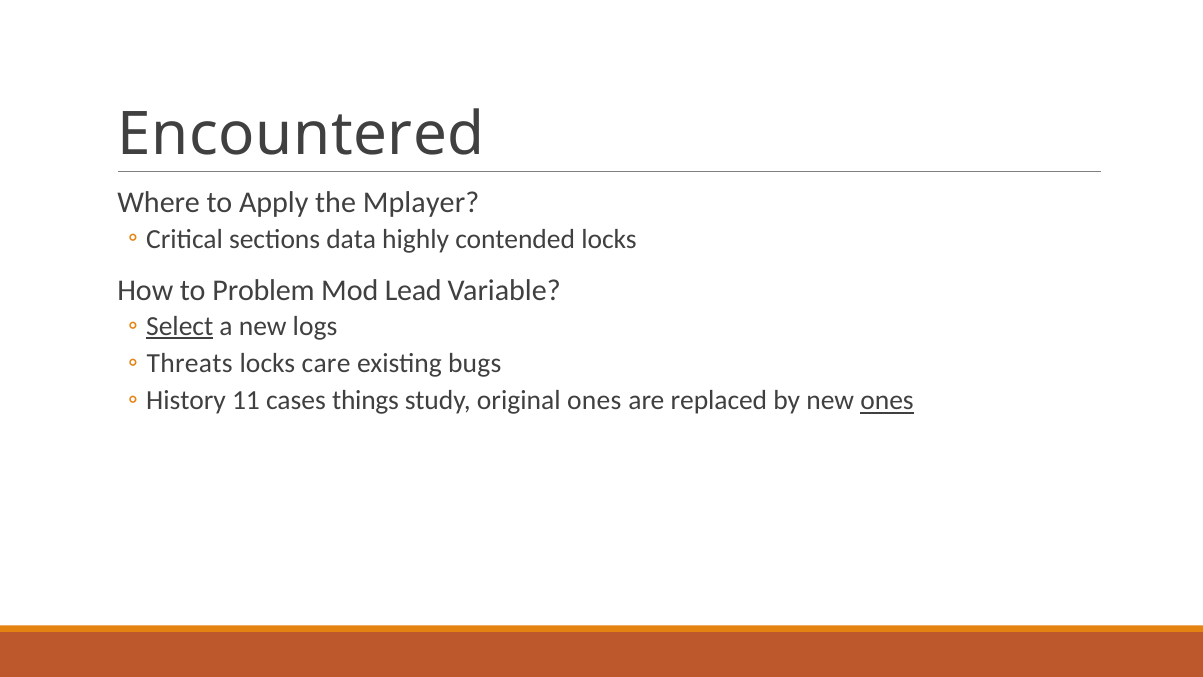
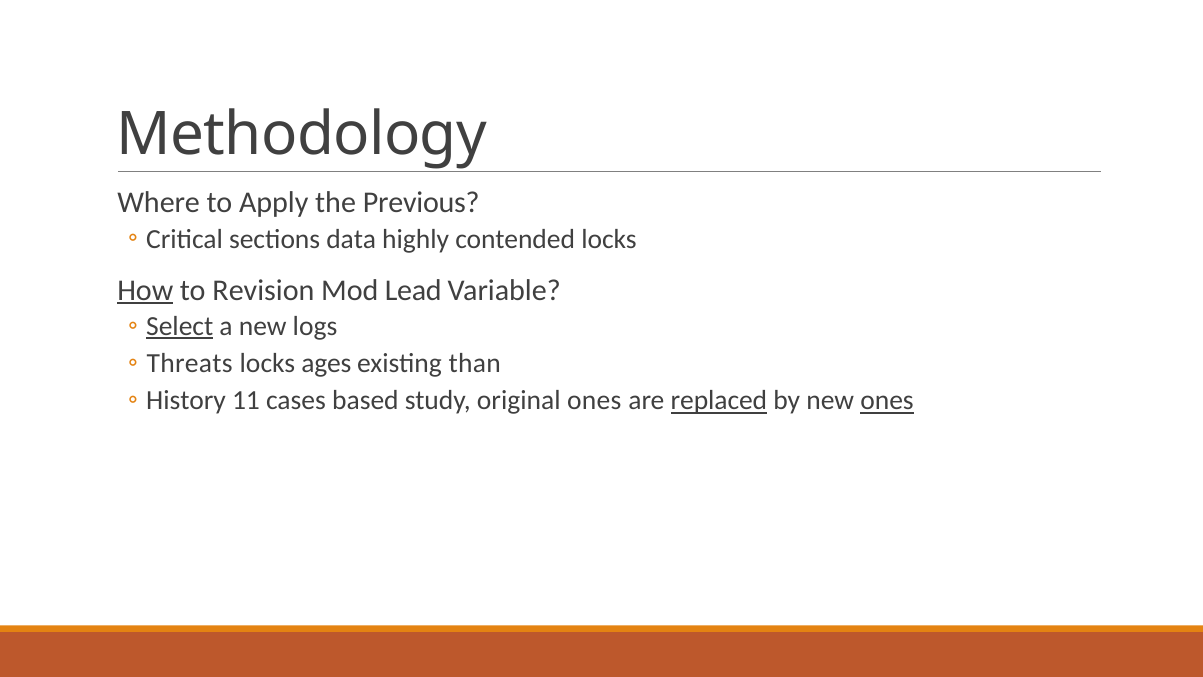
Encountered: Encountered -> Methodology (302, 135)
Mplayer: Mplayer -> Previous (421, 203)
How underline: none -> present (145, 290)
Problem: Problem -> Revision (263, 290)
care: care -> ages (326, 363)
bugs: bugs -> than (475, 363)
things: things -> based (365, 401)
replaced underline: none -> present (719, 401)
